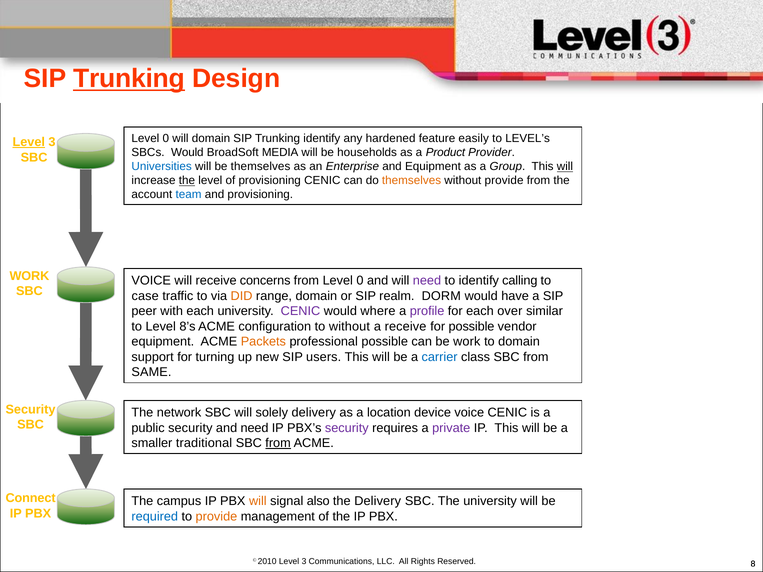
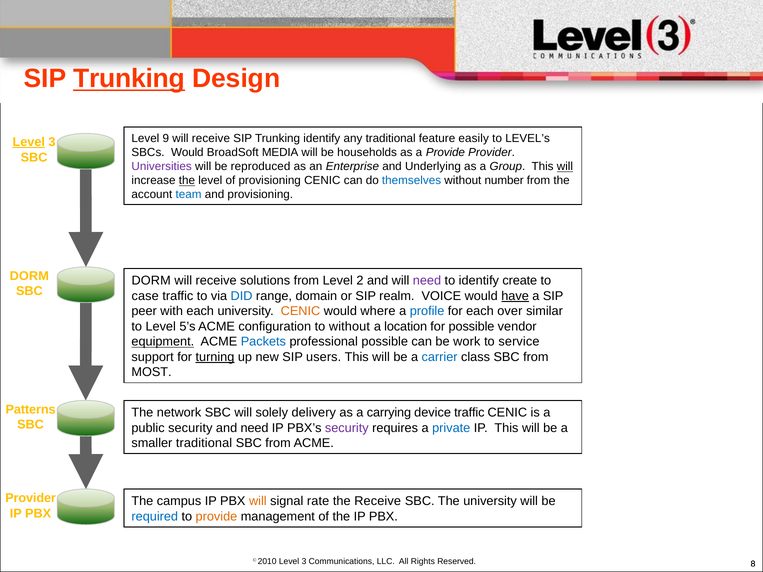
0: 0 -> 9 (166, 139)
domain: domain -> receive (211, 139)
any hardened: hardened -> traditional (391, 139)
a Product: Product -> Provide (445, 153)
Universities colour: blue -> purple (162, 167)
be themselves: themselves -> reproduced (261, 167)
and Equipment: Equipment -> Underlying (433, 167)
themselves colour: orange -> blue (412, 181)
without provide: provide -> number (504, 181)
WORK: WORK -> DORM (29, 276)
VOICE: VOICE -> DORM (151, 281)
concerns: concerns -> solutions (265, 281)
from Level 0: 0 -> 2 (360, 281)
calling: calling -> create (520, 281)
DID colour: orange -> blue (242, 296)
DORM: DORM -> VOICE (441, 296)
have underline: none -> present (515, 296)
CENIC colour: purple -> orange (300, 311)
profile colour: purple -> blue (427, 311)
8’s: 8’s -> 5’s (187, 327)
a receive: receive -> location (406, 327)
equipment underline: none -> present (163, 342)
Packets colour: orange -> blue (263, 342)
to domain: domain -> service (519, 342)
turning underline: none -> present (215, 357)
SAME: SAME -> MOST (152, 372)
Security: Security -> Patterns (31, 410)
location: location -> carrying (389, 413)
device voice: voice -> traffic (469, 413)
private colour: purple -> blue (451, 428)
from underline: present -> none (278, 443)
Connect: Connect -> Provider (31, 498)
also: also -> rate (318, 501)
the Delivery: Delivery -> Receive (378, 501)
